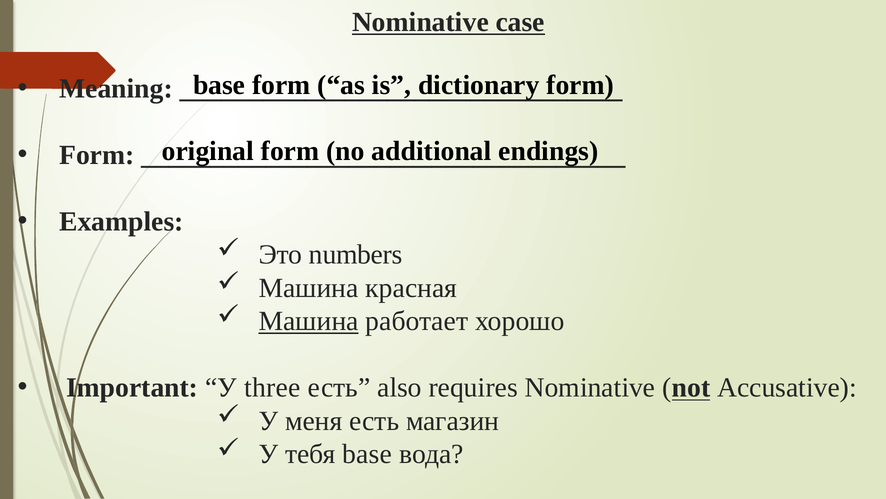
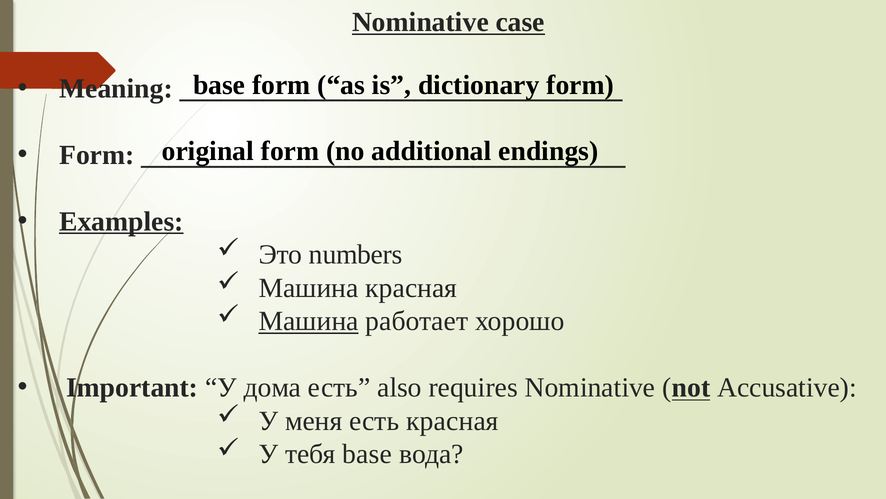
Examples underline: none -> present (121, 221)
three: three -> дома (273, 387)
есть магазин: магазин -> красная (452, 421)
